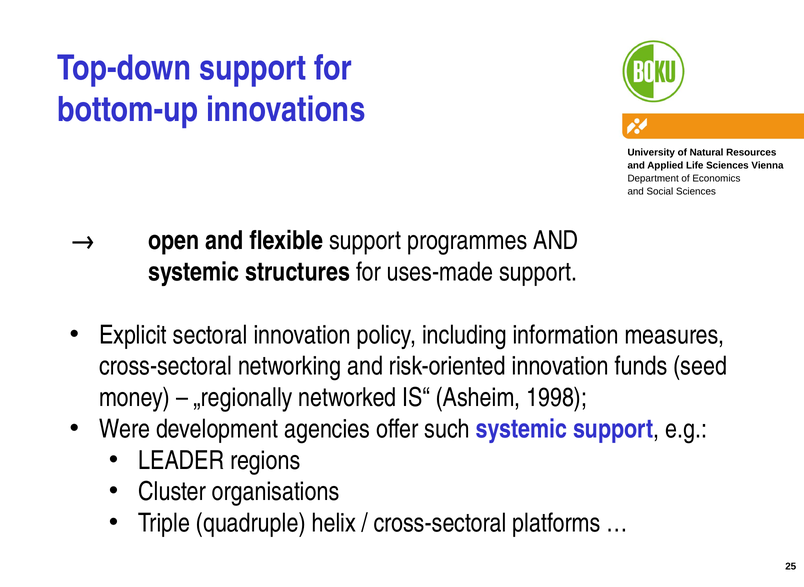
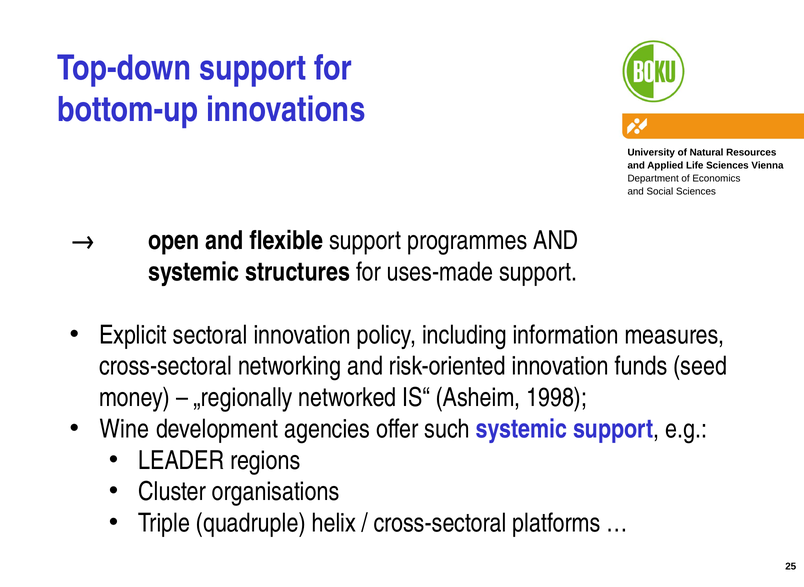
Were: Were -> Wine (124, 429)
